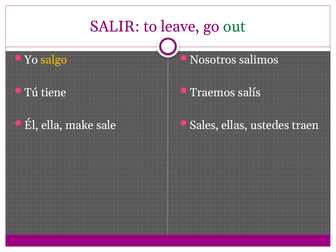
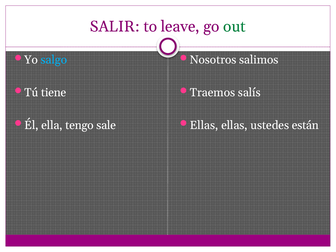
salgo colour: yellow -> light blue (54, 60)
make: make -> tengo (80, 125)
Sales: Sales -> Ellas (204, 125)
traen: traen -> están (305, 125)
